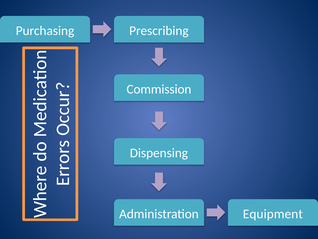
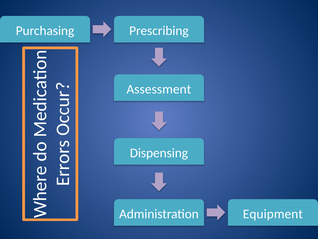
Commission: Commission -> Assessment (159, 89)
